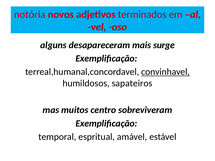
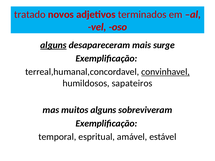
notória: notória -> tratado (30, 15)
alguns underline: none -> present (53, 45)
muitos centro: centro -> alguns (103, 110)
